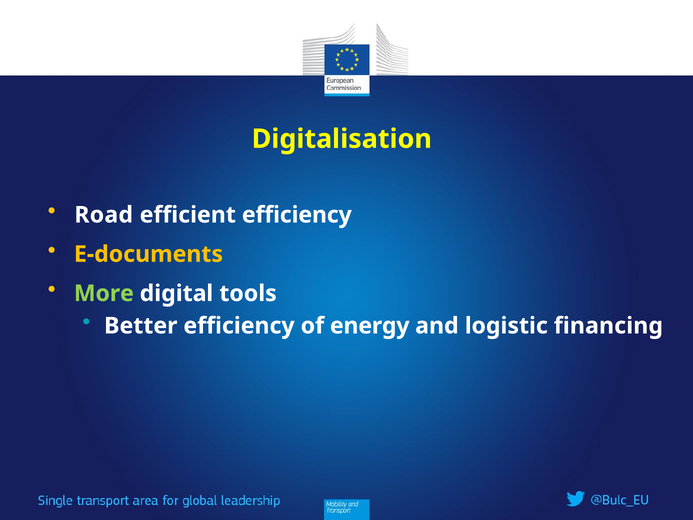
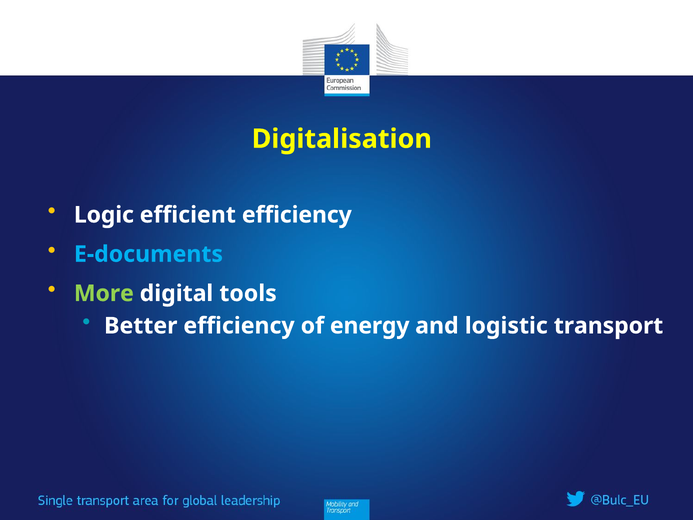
Road: Road -> Logic (104, 215)
E-documents colour: yellow -> light blue (148, 254)
financing: financing -> transport (609, 326)
